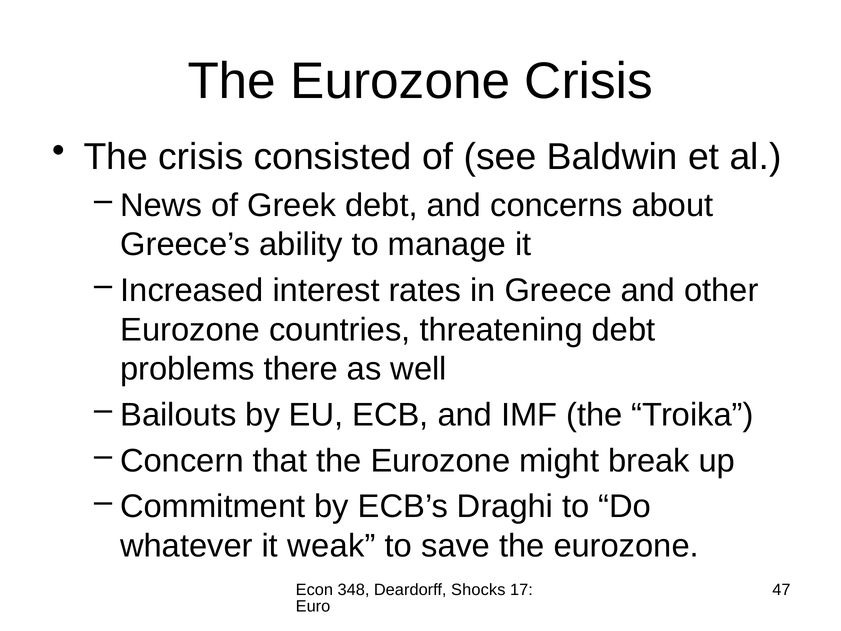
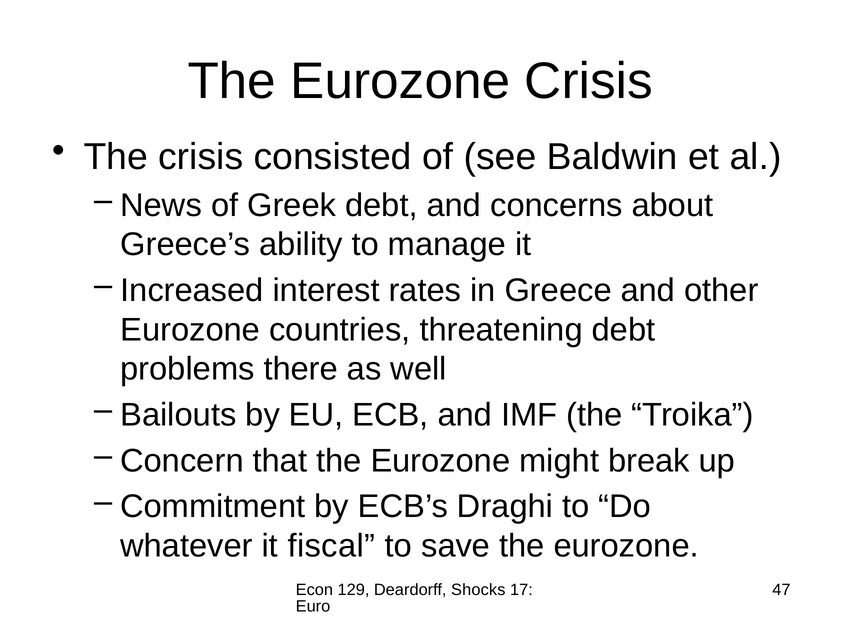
weak: weak -> fiscal (331, 546)
348: 348 -> 129 (354, 590)
